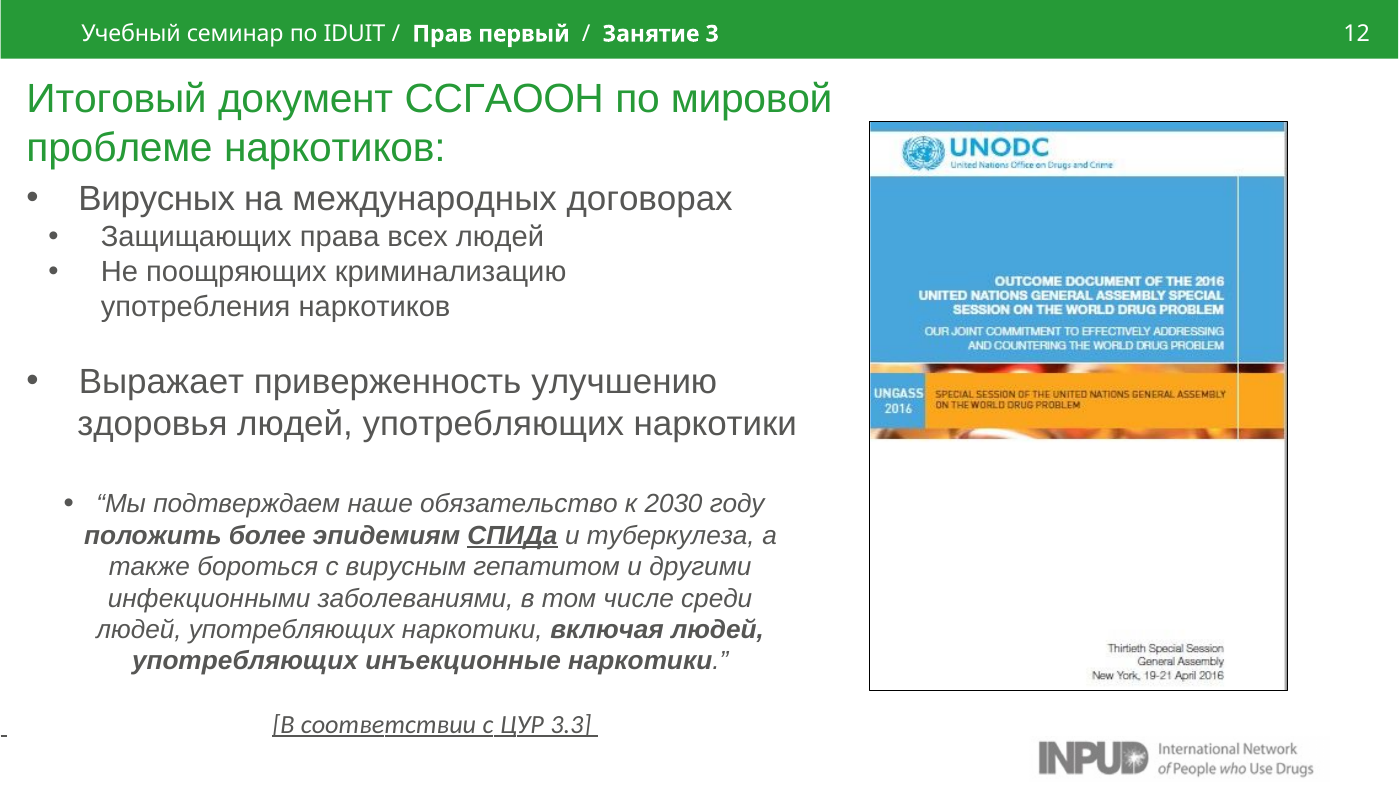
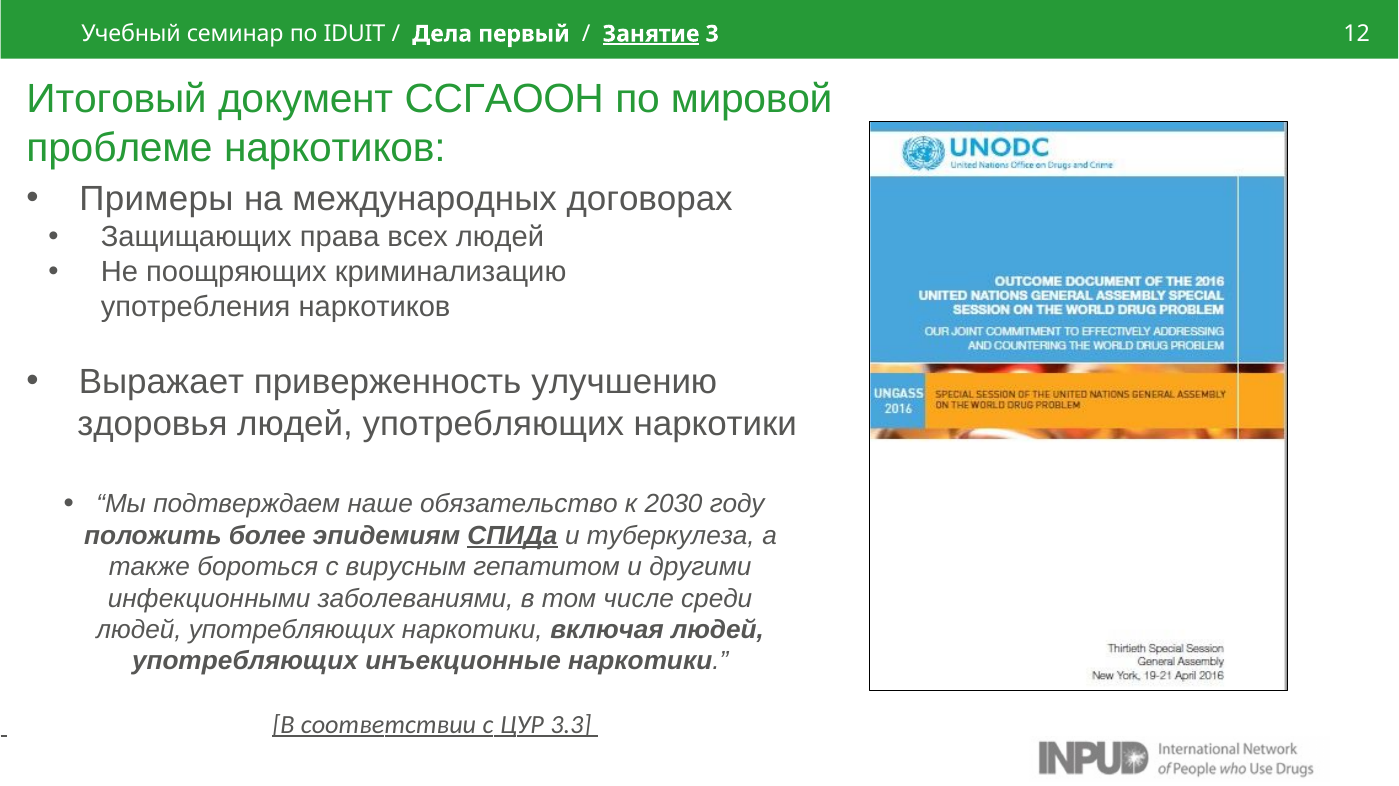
Прав: Прав -> Дела (442, 34)
Занятие underline: none -> present (651, 34)
Вирусных: Вирусных -> Примеры (156, 199)
